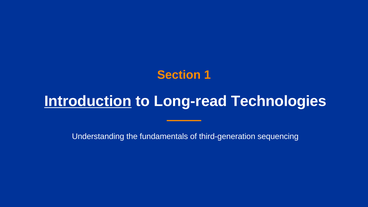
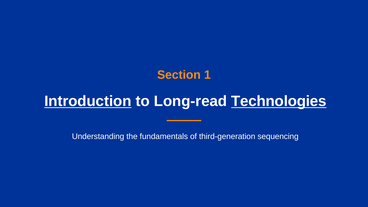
Technologies underline: none -> present (279, 101)
